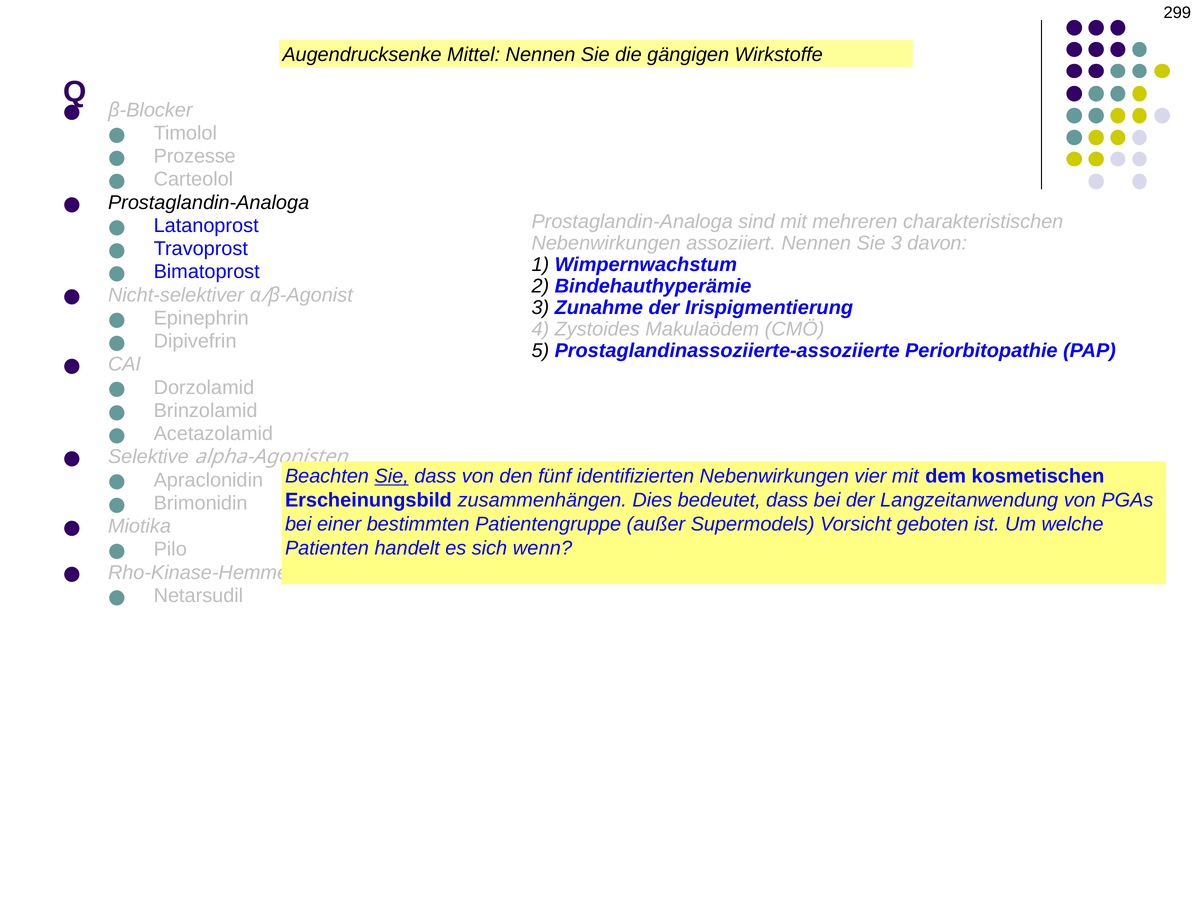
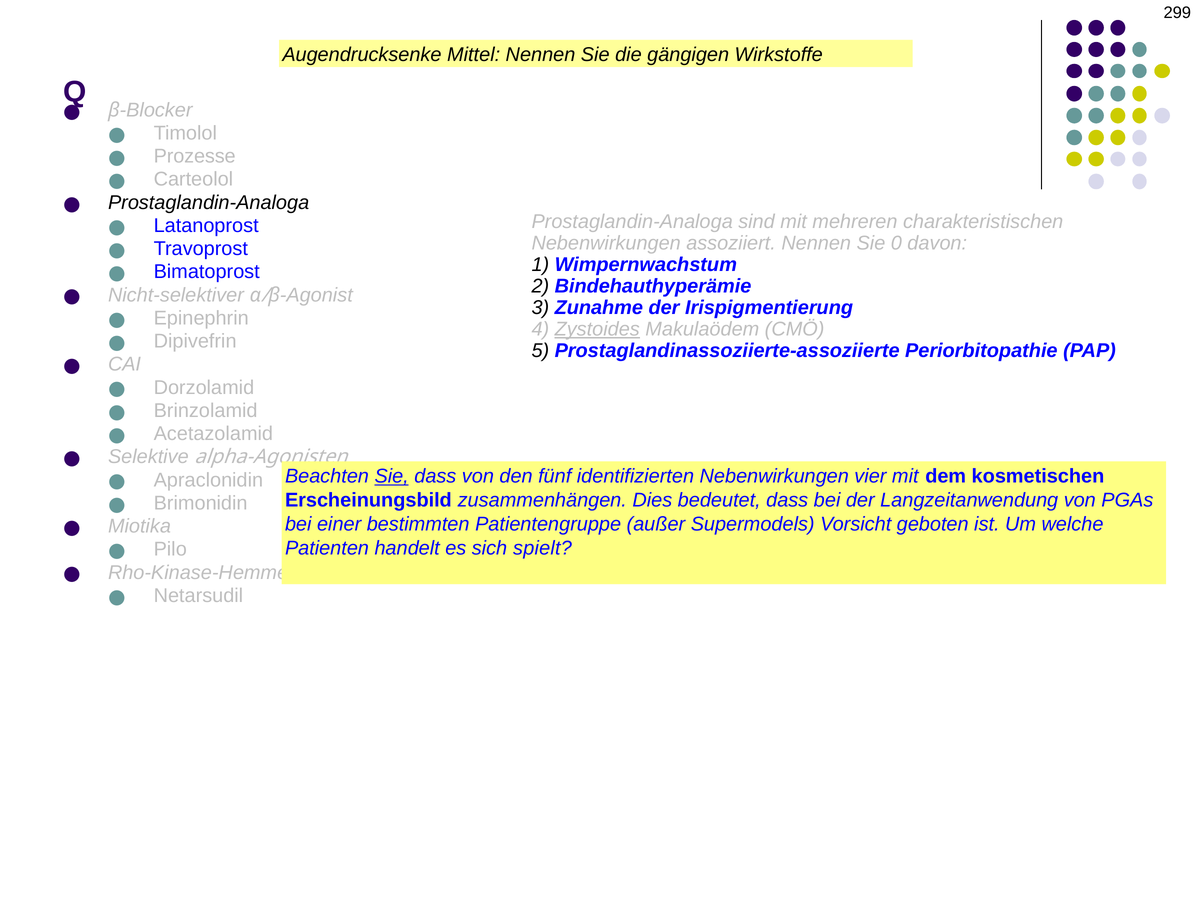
Sie 3: 3 -> 0 (896, 243)
Zystoides underline: none -> present (597, 329)
wenn: wenn -> spielt (542, 548)
